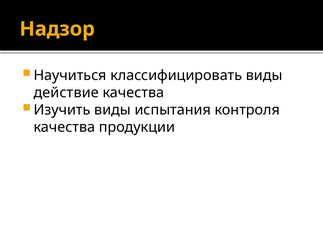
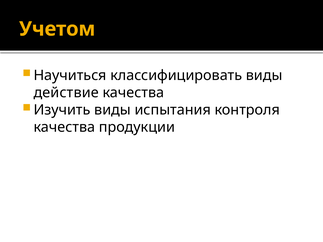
Надзор: Надзор -> Учетом (57, 29)
